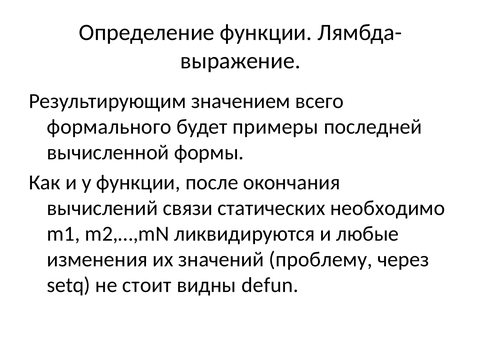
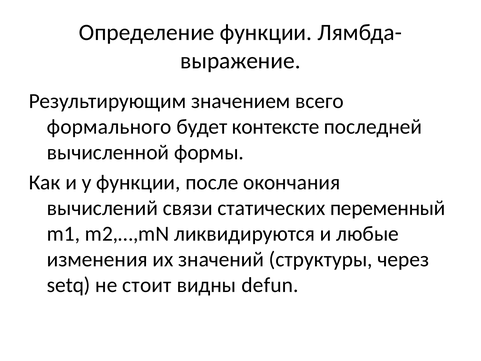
примеры: примеры -> контексте (276, 127)
необходимо: необходимо -> переменный (388, 208)
проблему: проблему -> структуры (321, 259)
